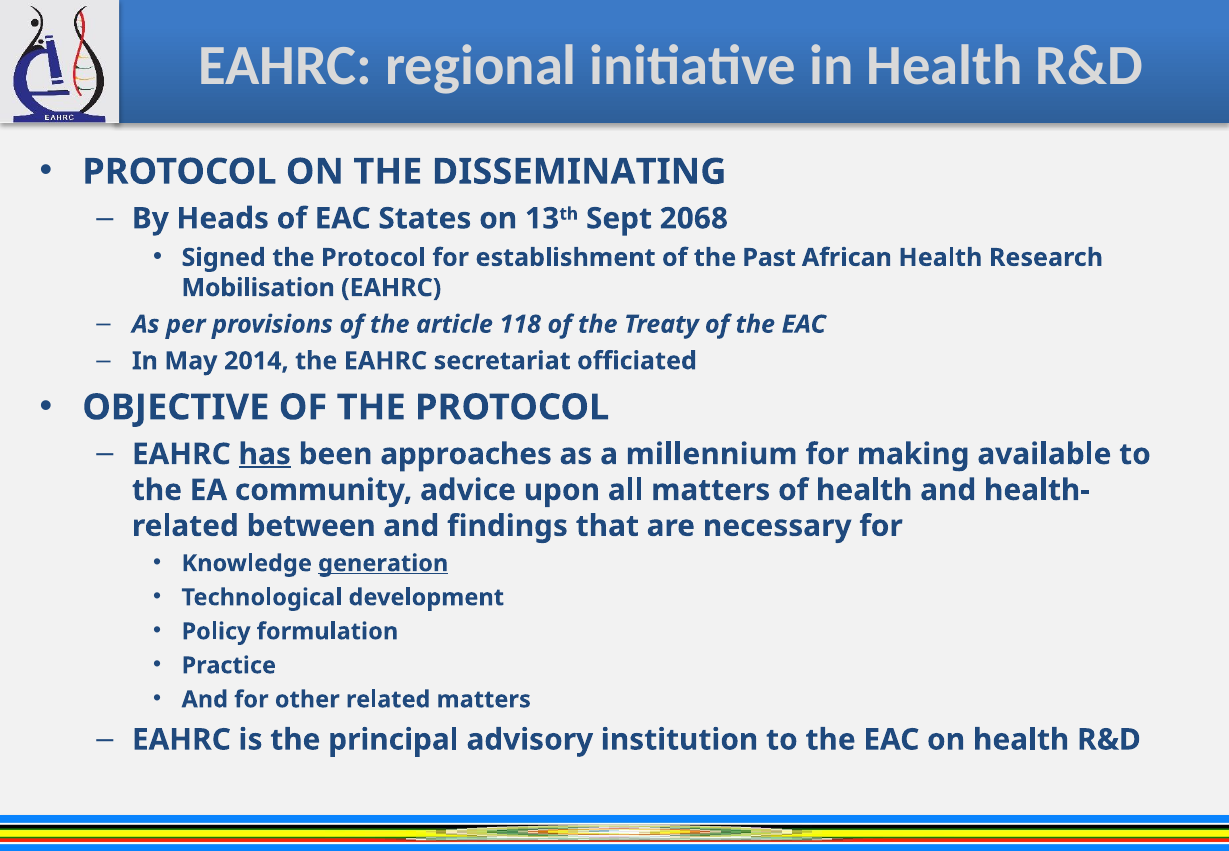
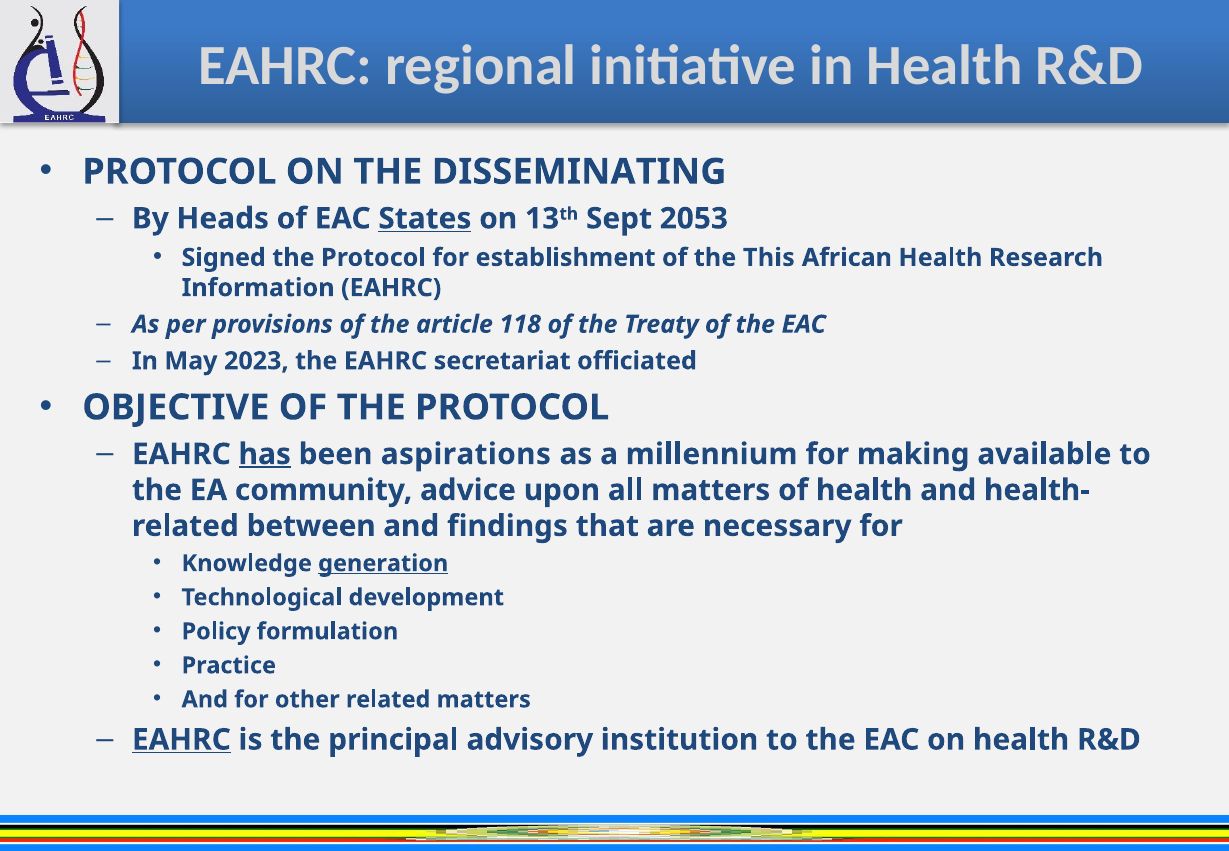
States underline: none -> present (425, 219)
2068: 2068 -> 2053 (694, 219)
Past: Past -> This (769, 258)
Mobilisation: Mobilisation -> Information (258, 288)
2014: 2014 -> 2023 (256, 361)
approaches: approaches -> aspirations (466, 454)
EAHRC underline: none -> present (181, 740)
